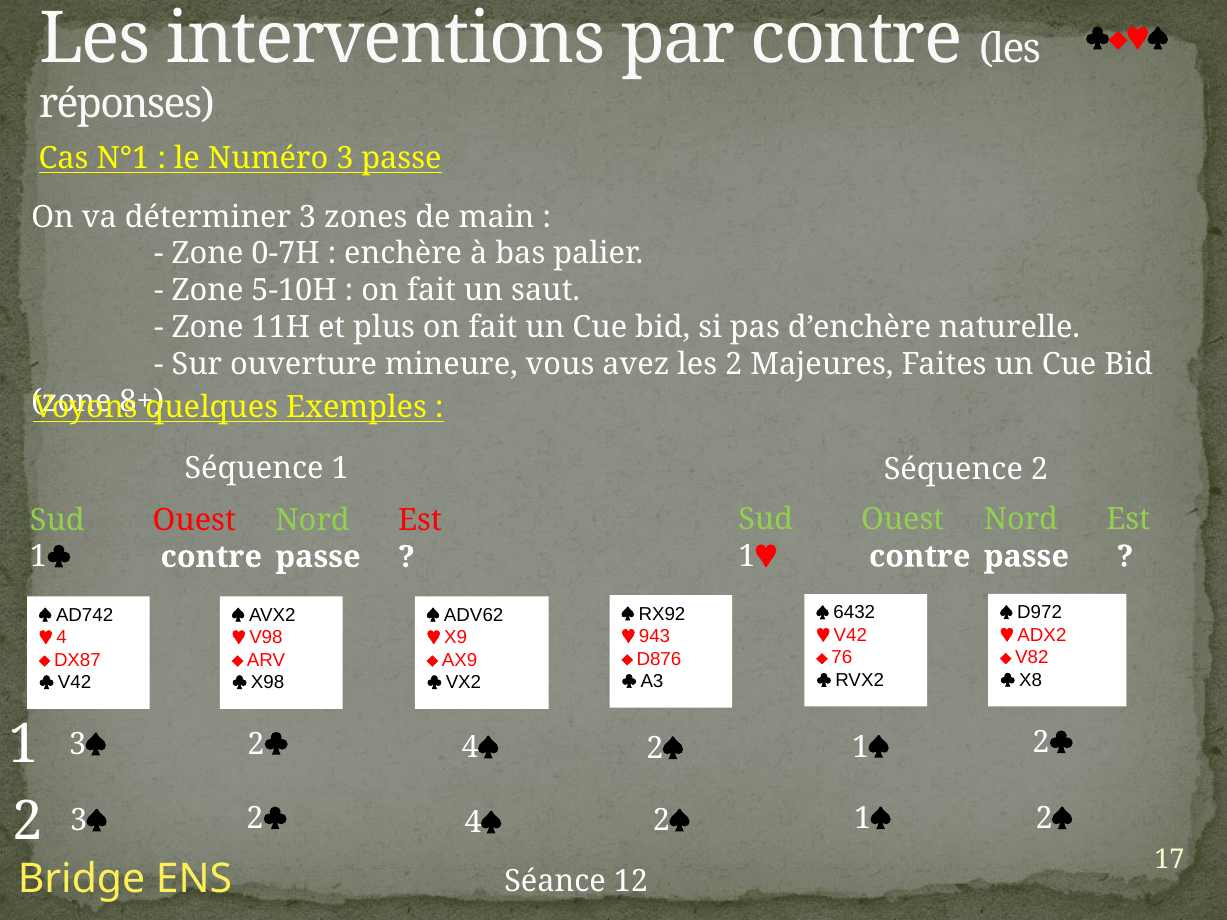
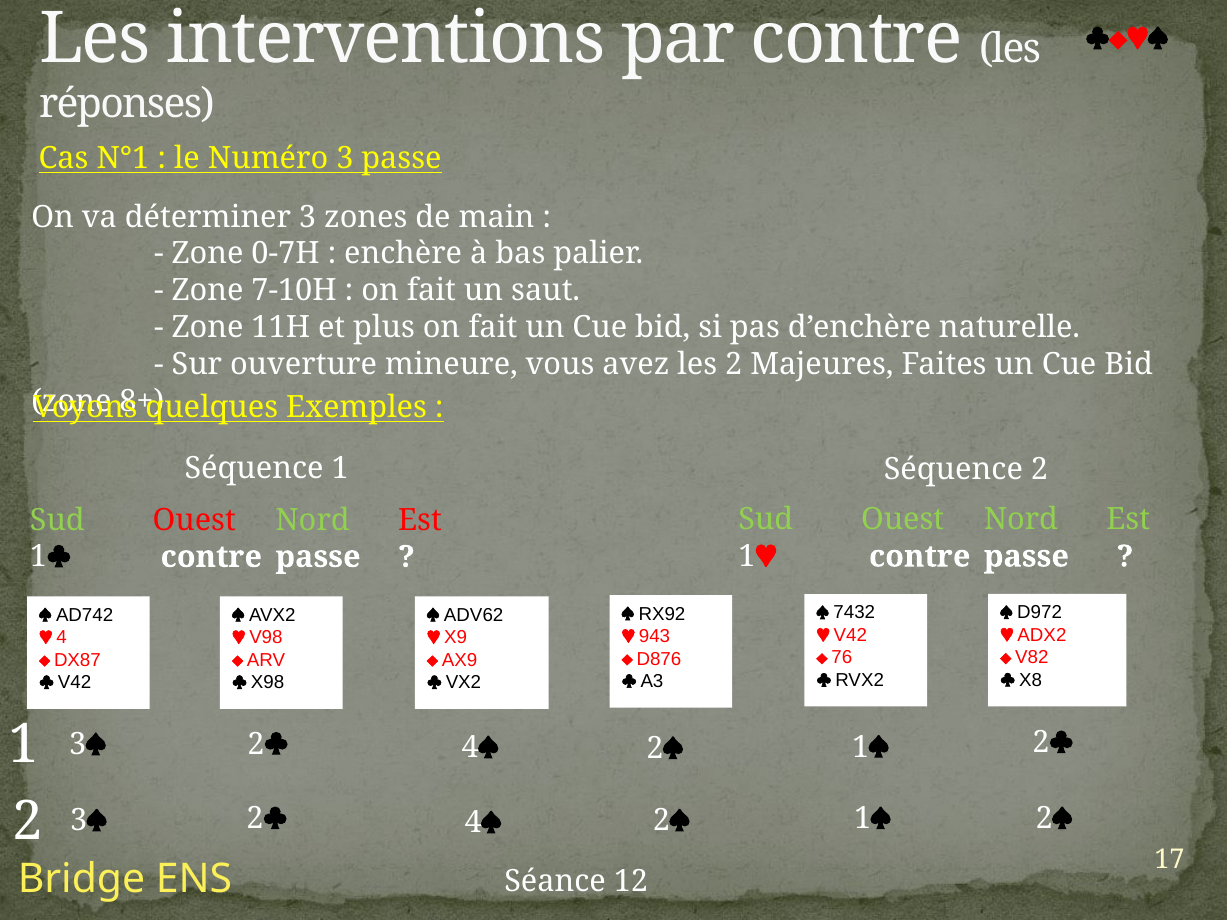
5-10H: 5-10H -> 7-10H (294, 291)
6432: 6432 -> 7432 (854, 613)
